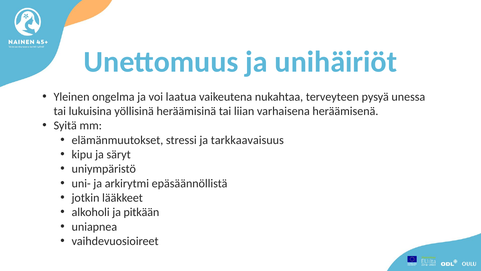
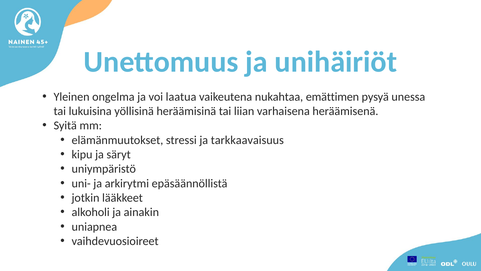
terveyteen: terveyteen -> emättimen (332, 97)
pitkään: pitkään -> ainakin (141, 212)
